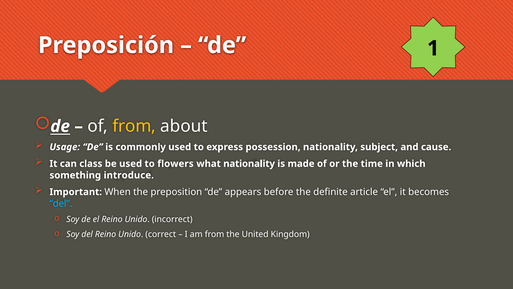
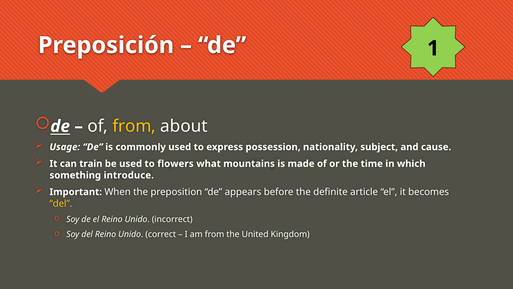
class: class -> train (91, 163)
what nationality: nationality -> mountains (249, 163)
del colour: light blue -> yellow (61, 203)
